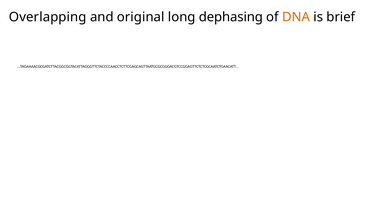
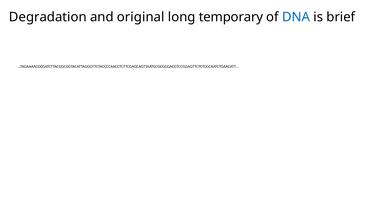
Overlapping: Overlapping -> Degradation (48, 17)
dephasing: dephasing -> temporary (231, 17)
DNA colour: orange -> blue (296, 17)
